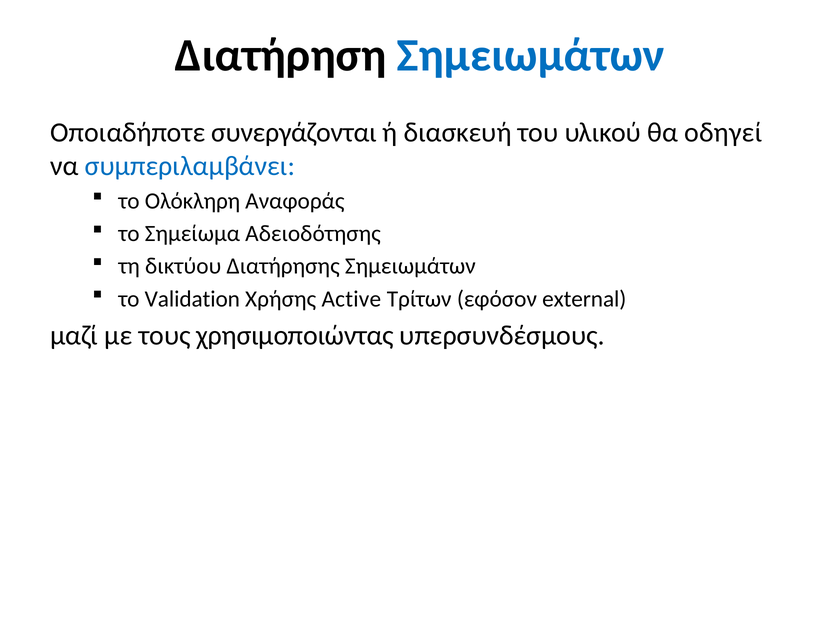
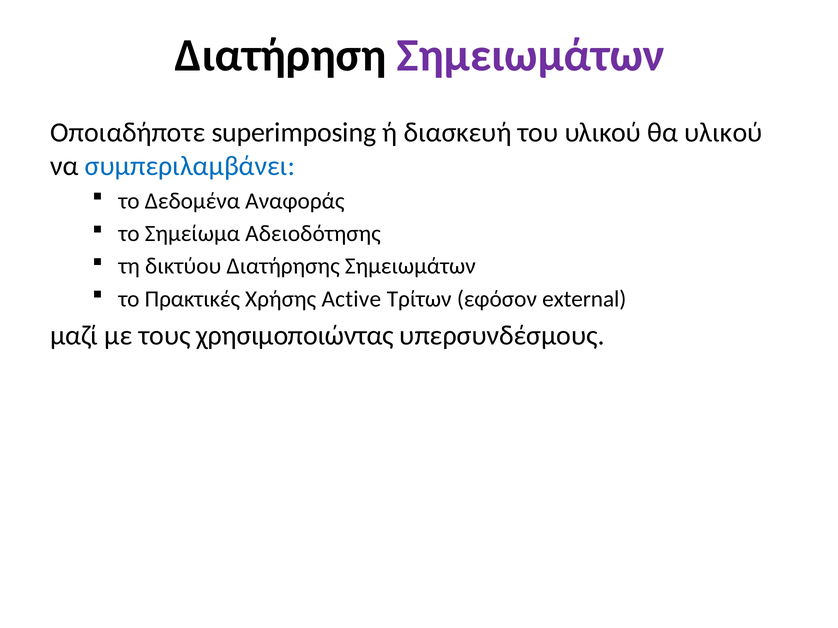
Σημειωμάτων colour: blue -> purple (531, 56)
συνεργάζονται: συνεργάζονται -> superimposing (294, 133)
θα οδηγεί: οδηγεί -> υλικού (723, 133)
Ολόκληρη: Ολόκληρη -> Δεδομένα (192, 201)
Validation: Validation -> Πρακτικές (192, 299)
